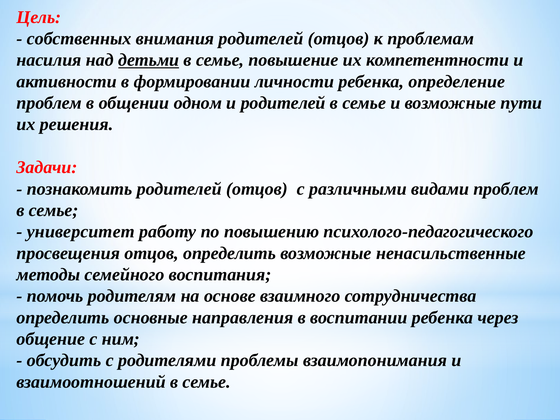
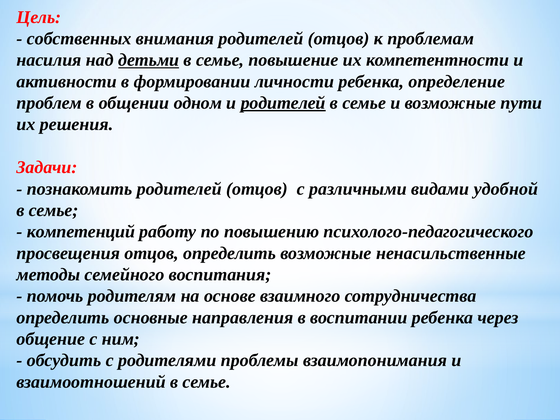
родителей underline: none -> present (283, 103)
видами проблем: проблем -> удобной (506, 189)
университет: университет -> компетенций (81, 232)
